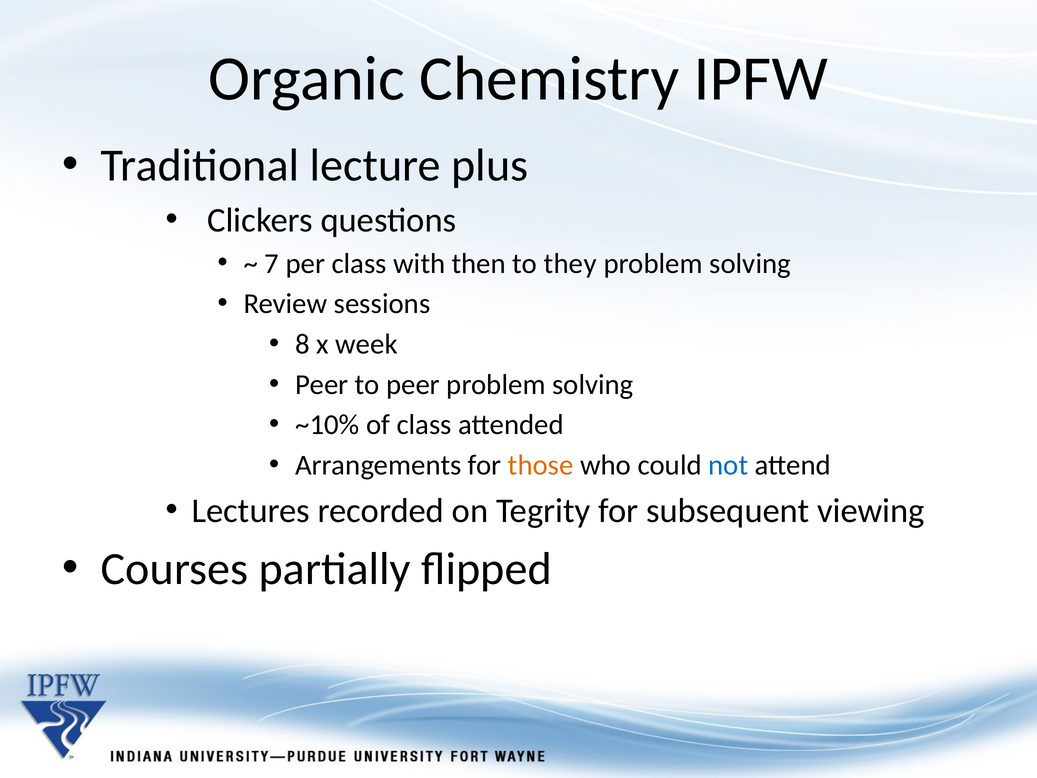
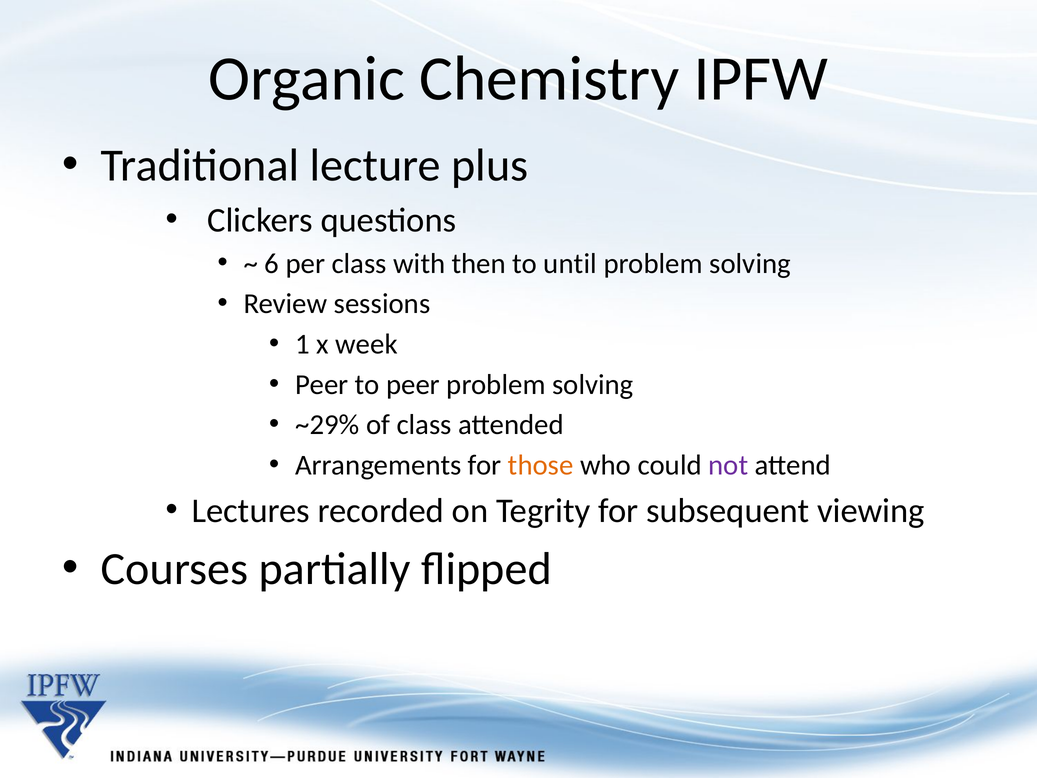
7: 7 -> 6 (272, 263)
they: they -> until (570, 263)
8: 8 -> 1 (303, 344)
~10%: ~10% -> ~29% (327, 425)
not colour: blue -> purple (728, 465)
